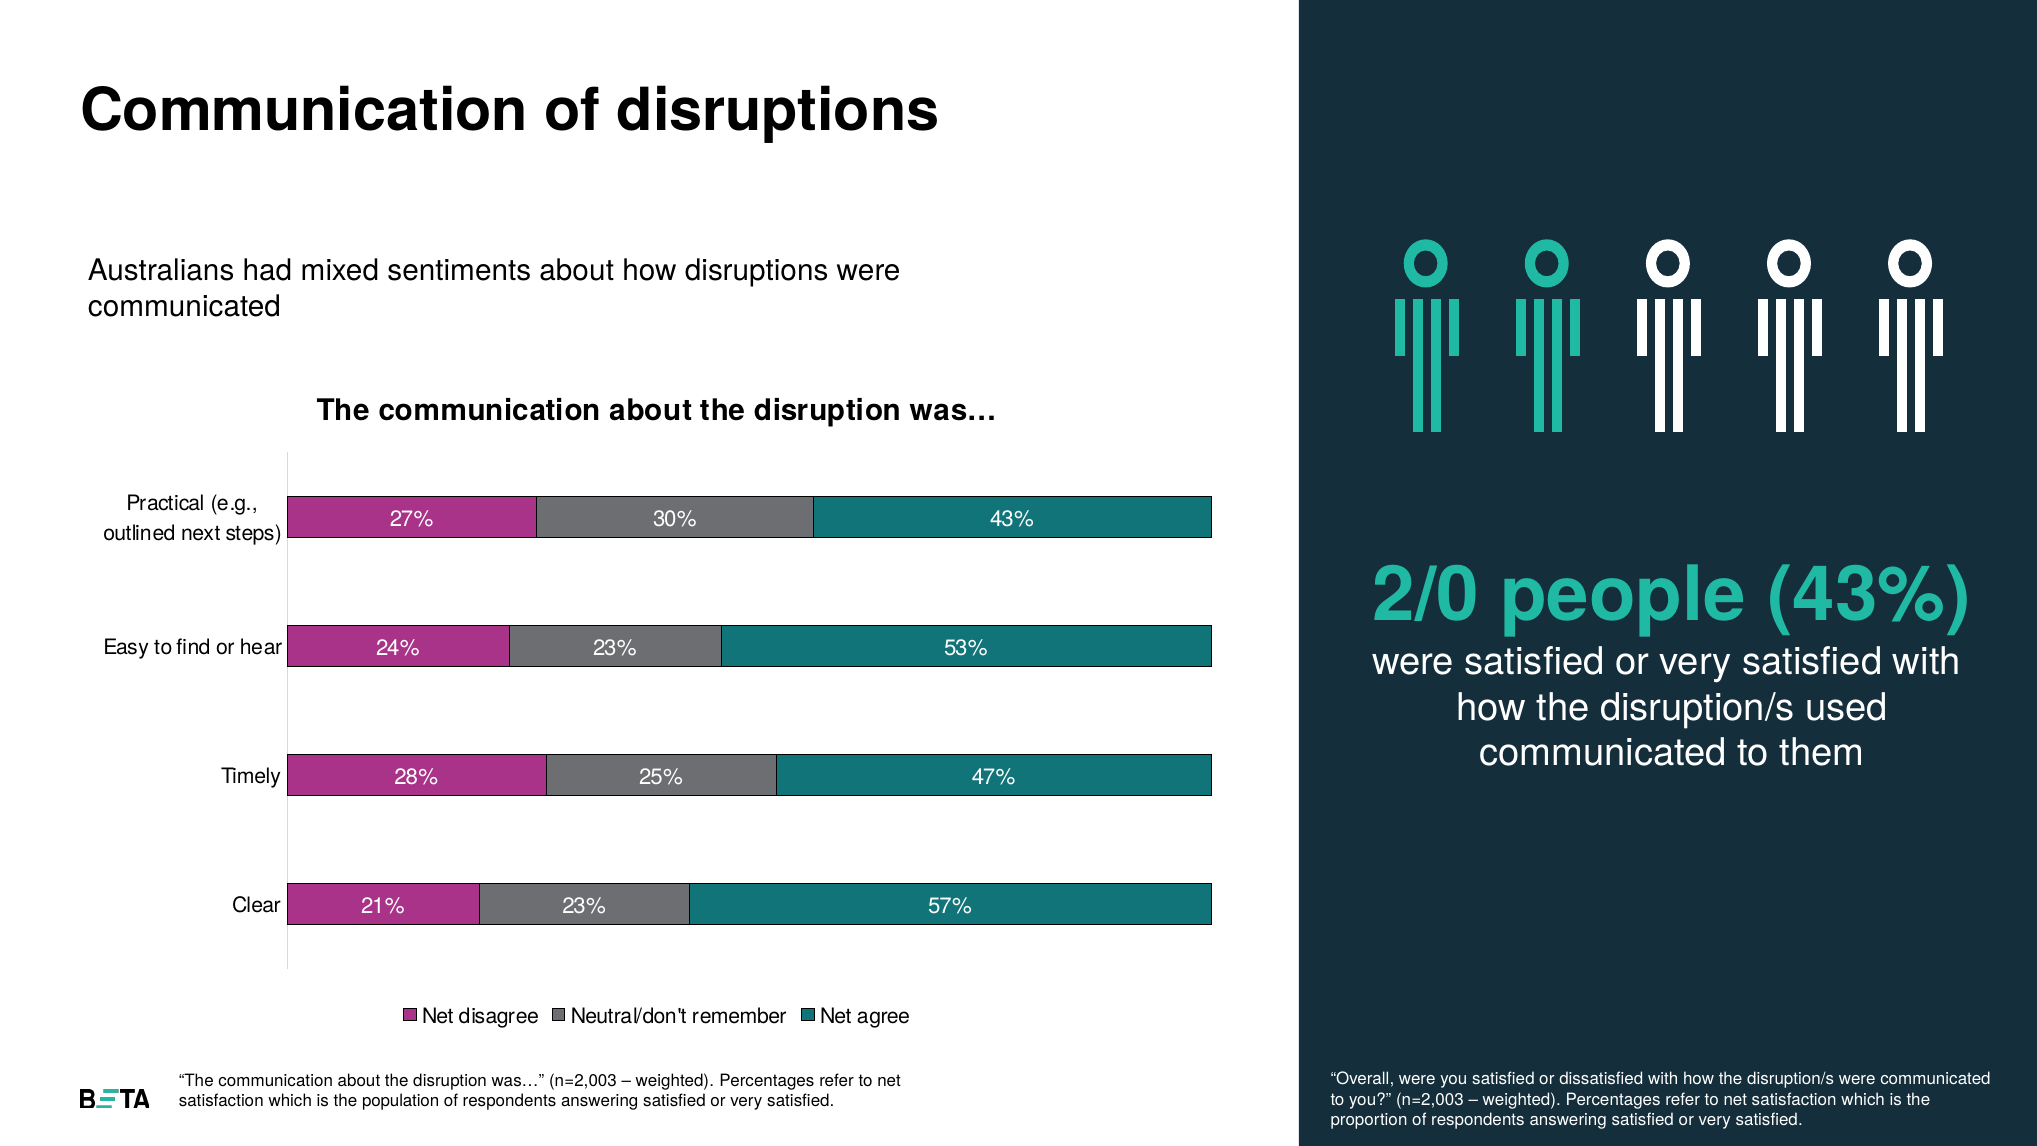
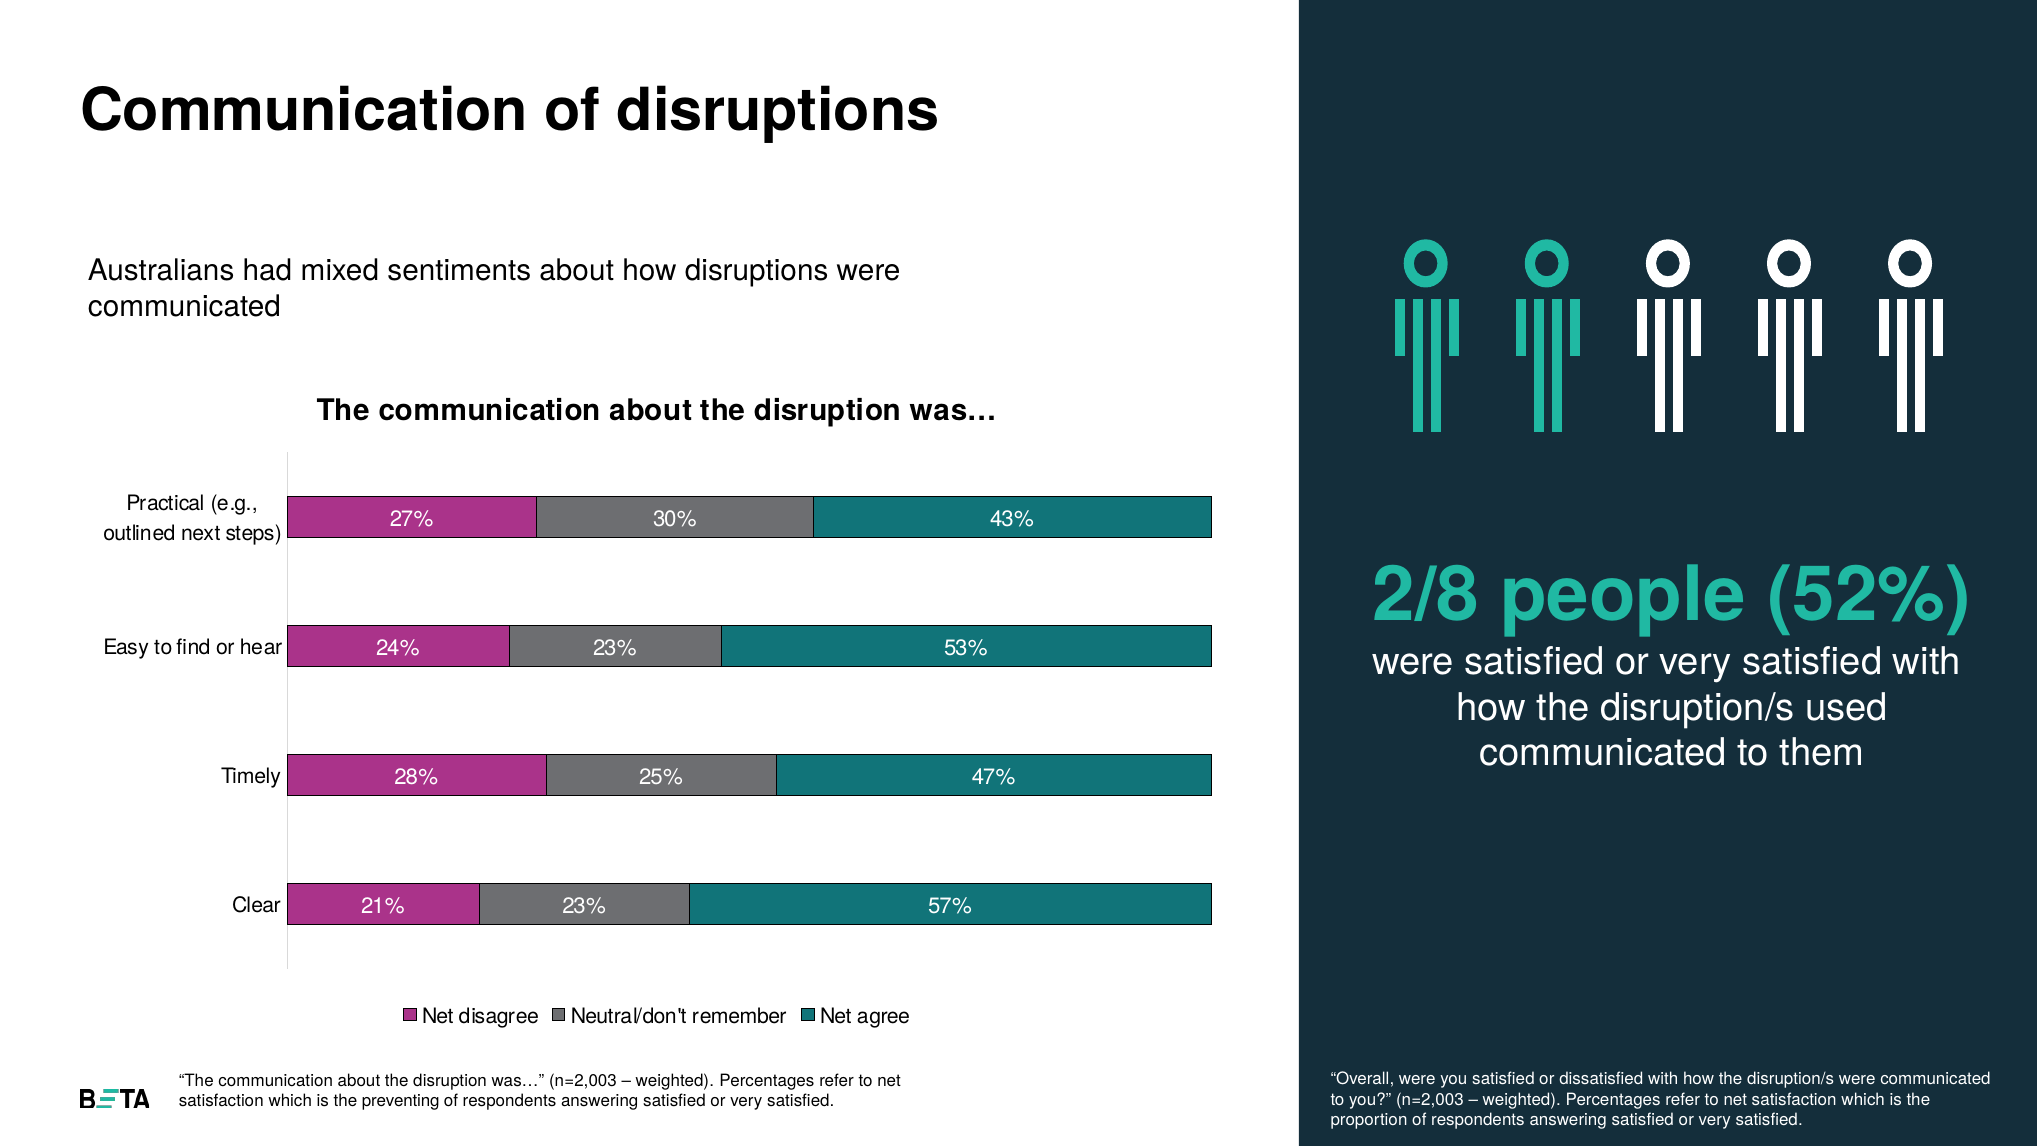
2/0: 2/0 -> 2/8 (1426, 596)
people 43%: 43% -> 52% (1869, 596)
population: population -> preventing (401, 1101)
